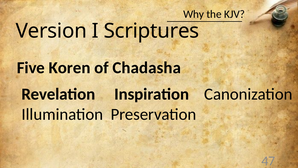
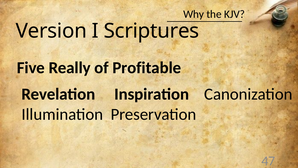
Koren: Koren -> Really (70, 68)
Chadasha: Chadasha -> Profitable (147, 68)
